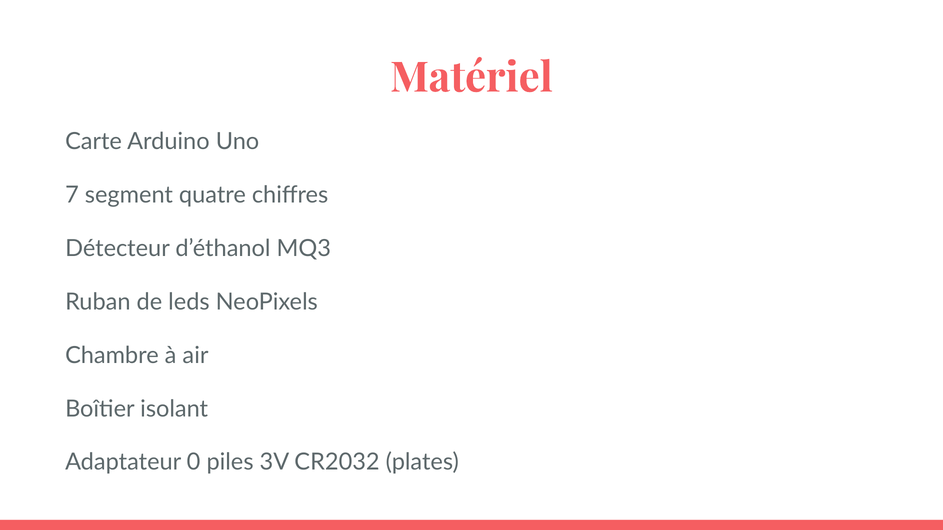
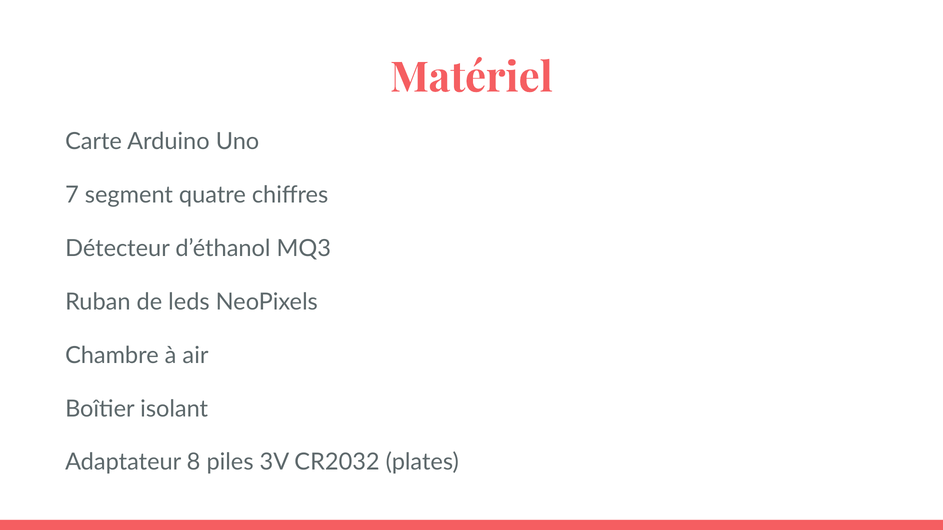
0: 0 -> 8 (194, 463)
